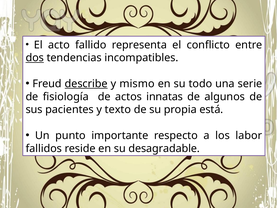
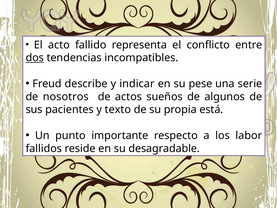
describe underline: present -> none (86, 84)
mismo: mismo -> indicar (137, 84)
todo: todo -> pese (200, 84)
fisiología: fisiología -> nosotros (66, 97)
innatas: innatas -> sueños (165, 97)
